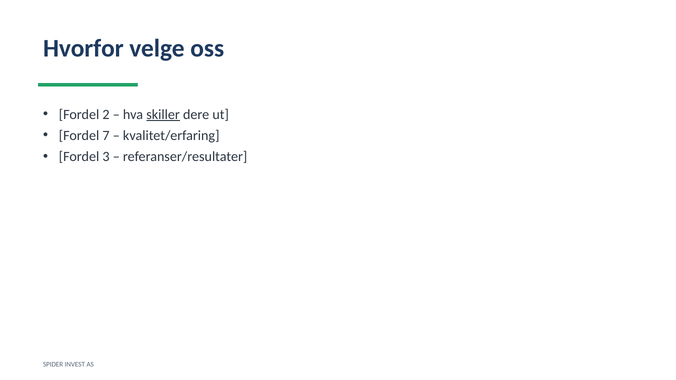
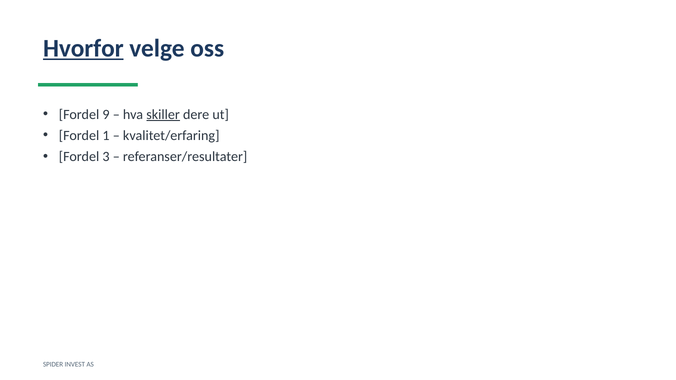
Hvorfor underline: none -> present (83, 48)
2: 2 -> 9 (106, 114)
7: 7 -> 1 (106, 136)
